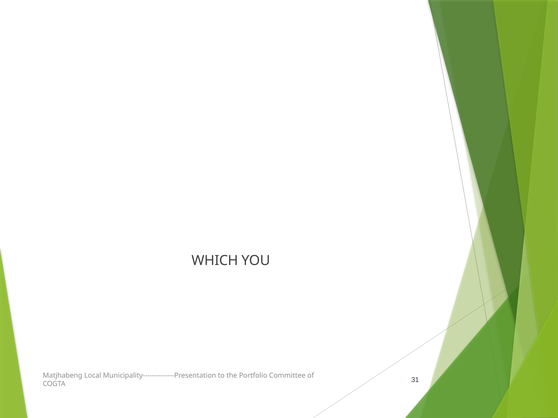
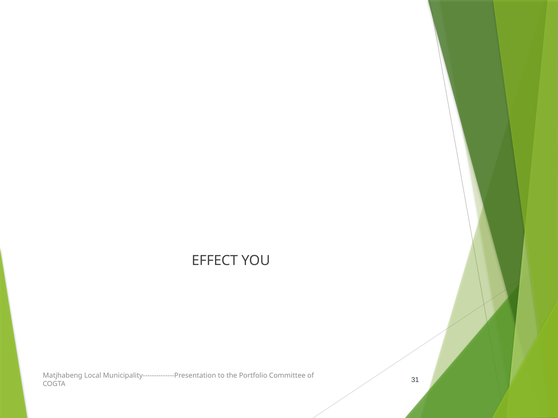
WHICH: WHICH -> EFFECT (215, 261)
